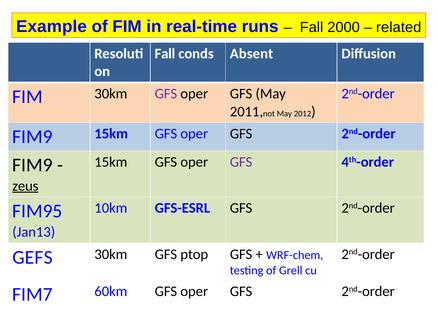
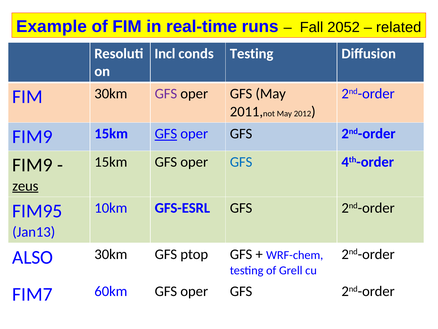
2000: 2000 -> 2052 (344, 27)
Fall: Fall -> Incl (165, 54)
conds Absent: Absent -> Testing (252, 54)
GFS underline: none -> present (166, 134)
GFS colour: purple -> blue (241, 162)
GEFS: GEFS -> ALSO (33, 257)
